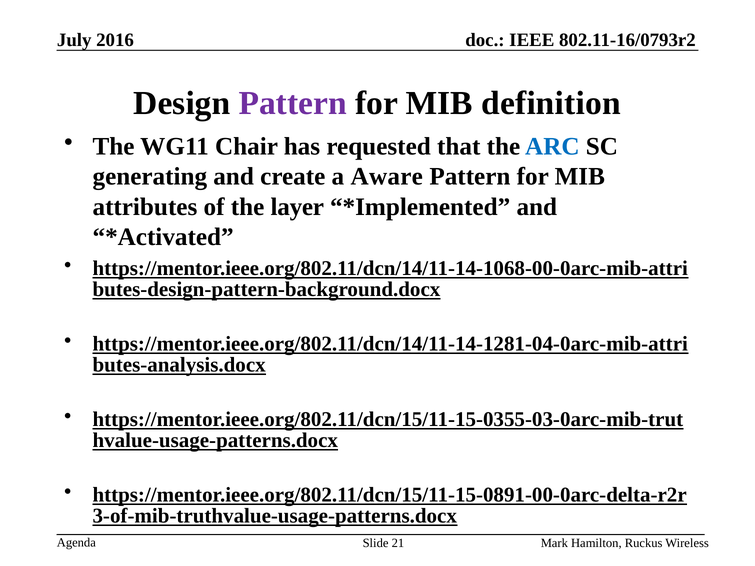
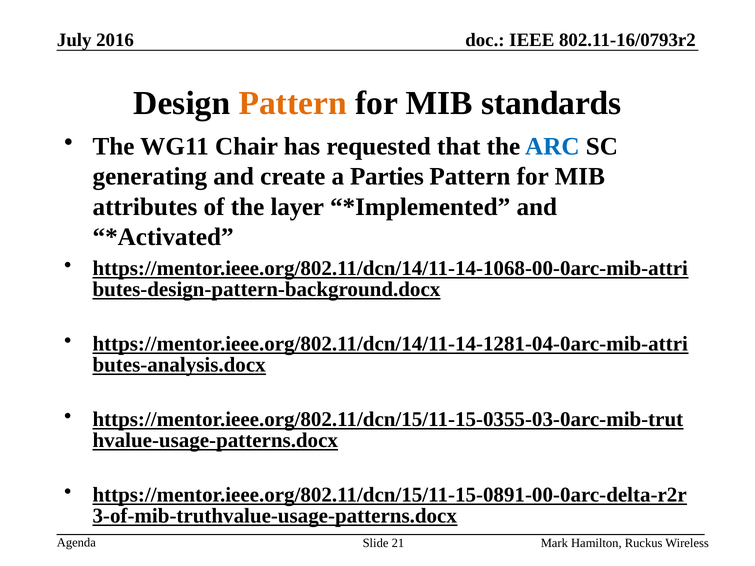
Pattern colour: purple -> orange (293, 103)
definition: definition -> standards (551, 103)
Aware: Aware -> Parties (387, 177)
